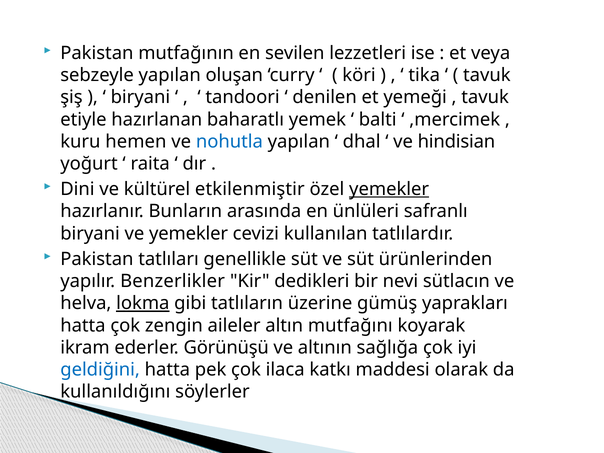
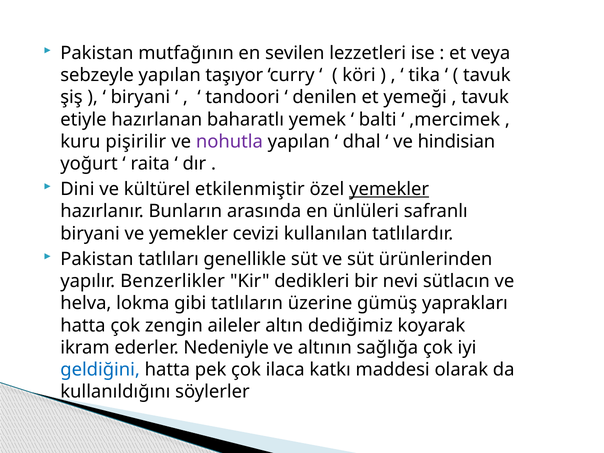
oluşan: oluşan -> taşıyor (234, 75)
hemen: hemen -> pişirilir (136, 142)
nohutla colour: blue -> purple (229, 142)
lokma underline: present -> none (143, 303)
mutfağını: mutfağını -> dediğimiz (350, 325)
Görünüşü: Görünüşü -> Nedeniyle (226, 348)
